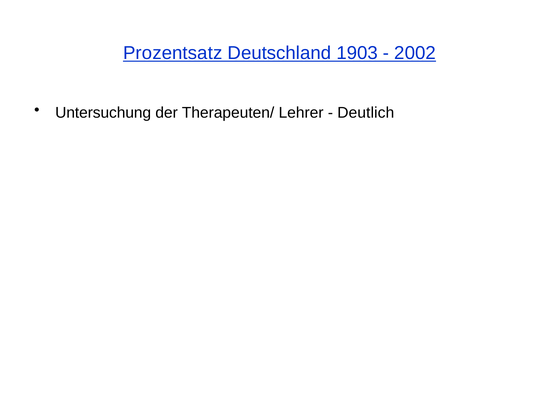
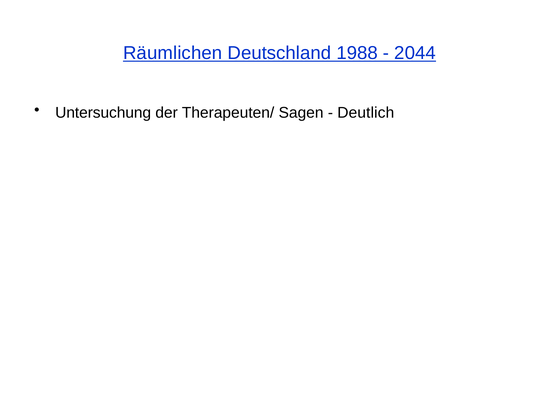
Prozentsatz: Prozentsatz -> Räumlichen (173, 53)
1903: 1903 -> 1988 (357, 53)
2002: 2002 -> 2044 (415, 53)
Lehrer: Lehrer -> Sagen (301, 113)
